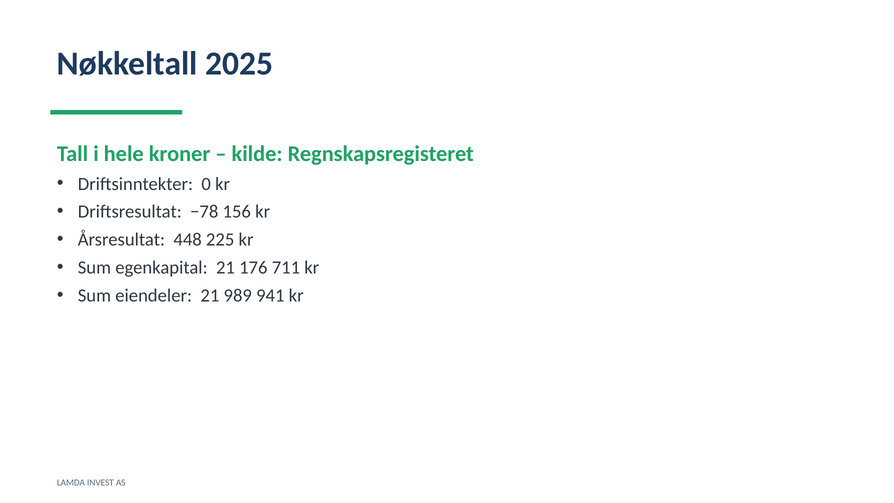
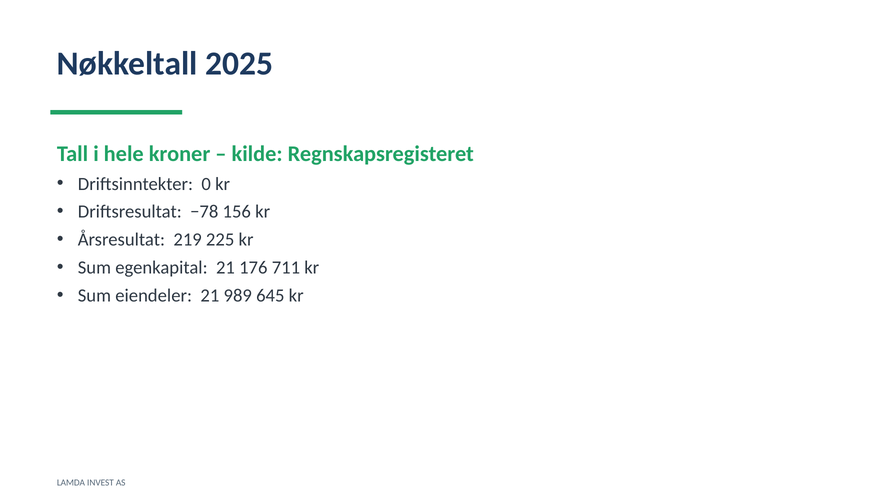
448: 448 -> 219 (188, 240)
941: 941 -> 645 (270, 296)
